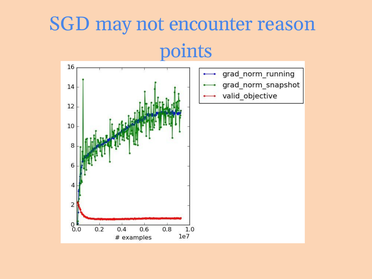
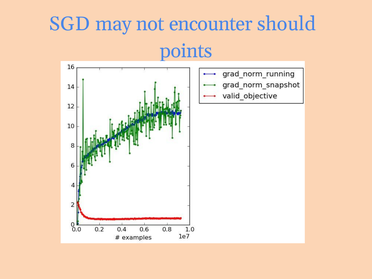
reason: reason -> should (286, 24)
